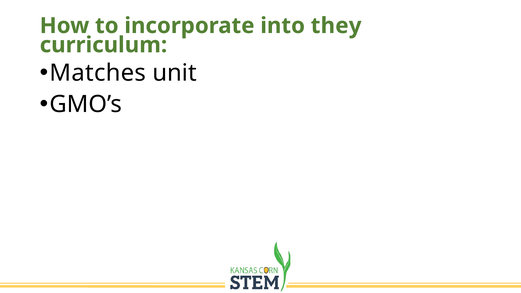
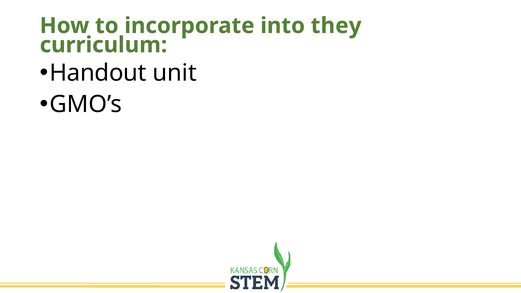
Matches: Matches -> Handout (98, 73)
